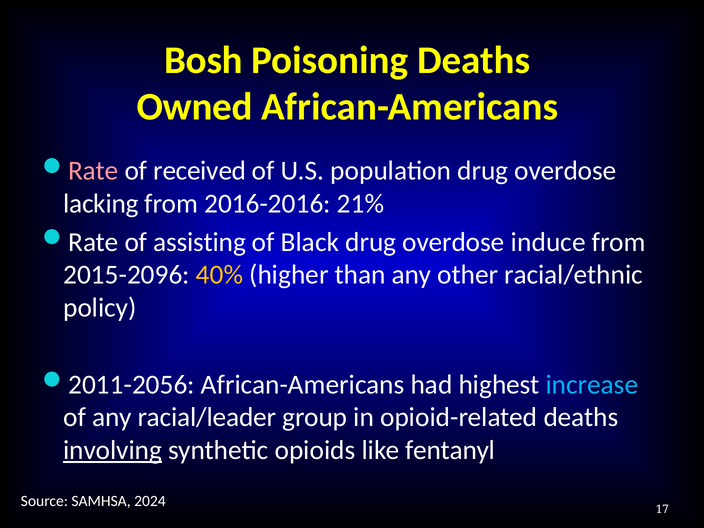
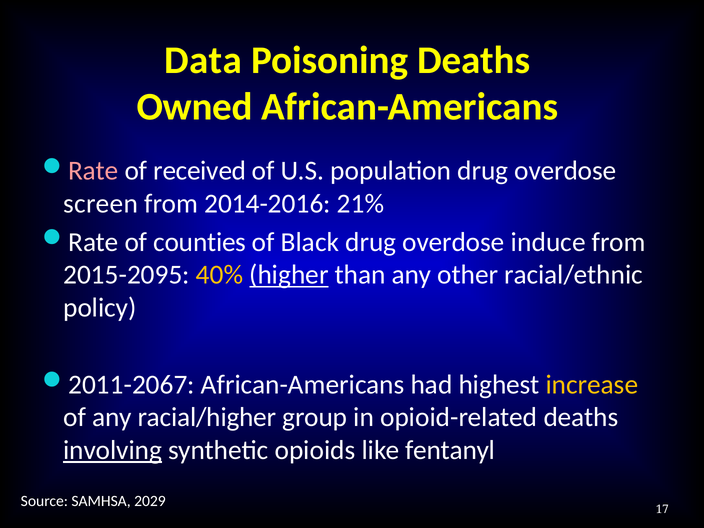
Bosh: Bosh -> Data (203, 60)
lacking: lacking -> screen (101, 204)
2016-2016: 2016-2016 -> 2014-2016 (267, 204)
assisting: assisting -> counties (200, 242)
2015-2096: 2015-2096 -> 2015-2095 (126, 275)
higher underline: none -> present (289, 275)
2011-2056: 2011-2056 -> 2011-2067 (132, 385)
increase colour: light blue -> yellow (592, 385)
racial/leader: racial/leader -> racial/higher (207, 417)
2024: 2024 -> 2029 (150, 501)
